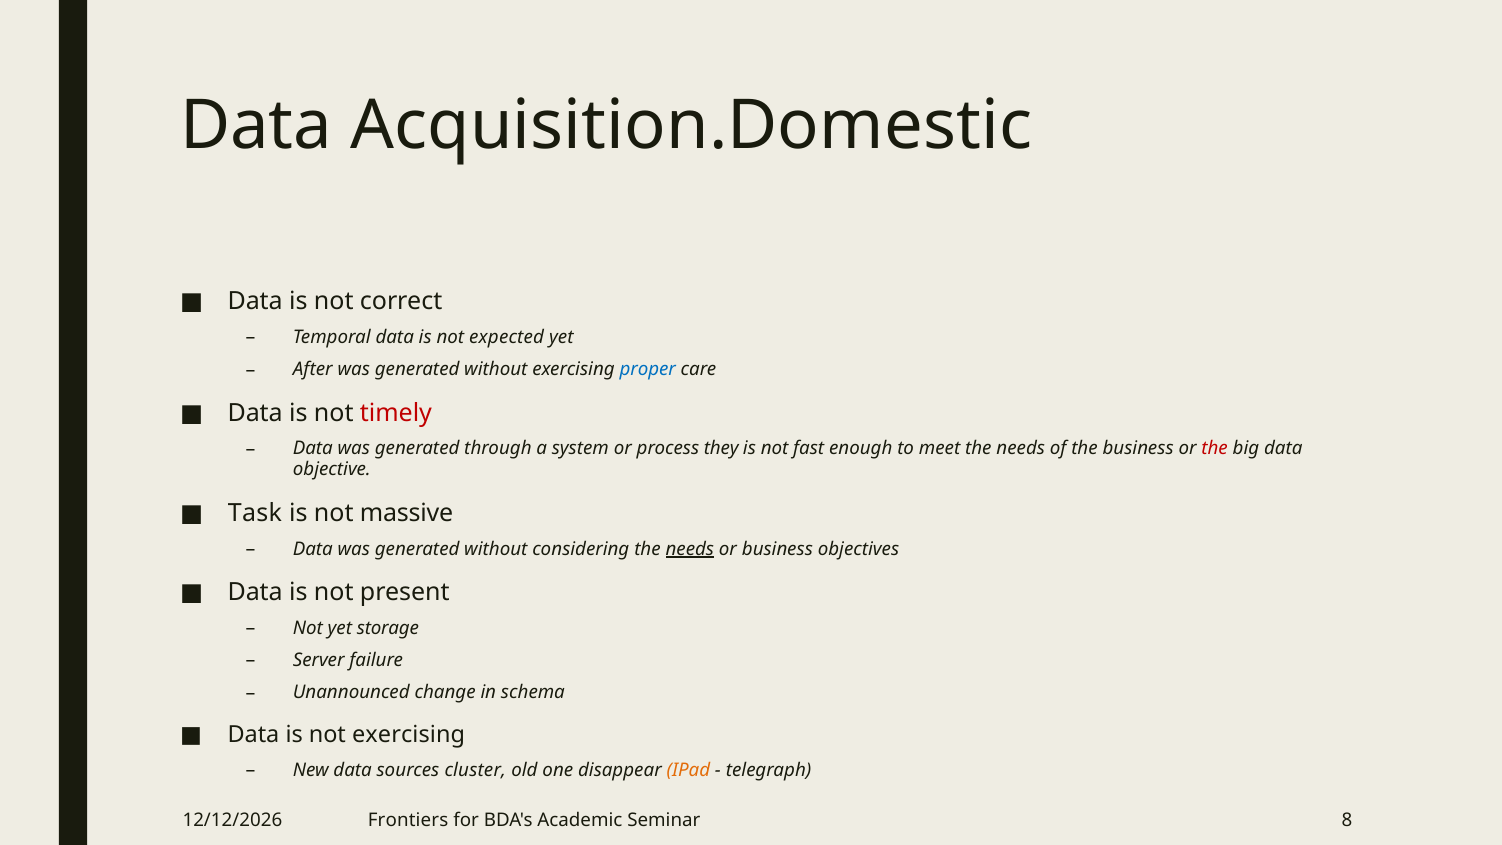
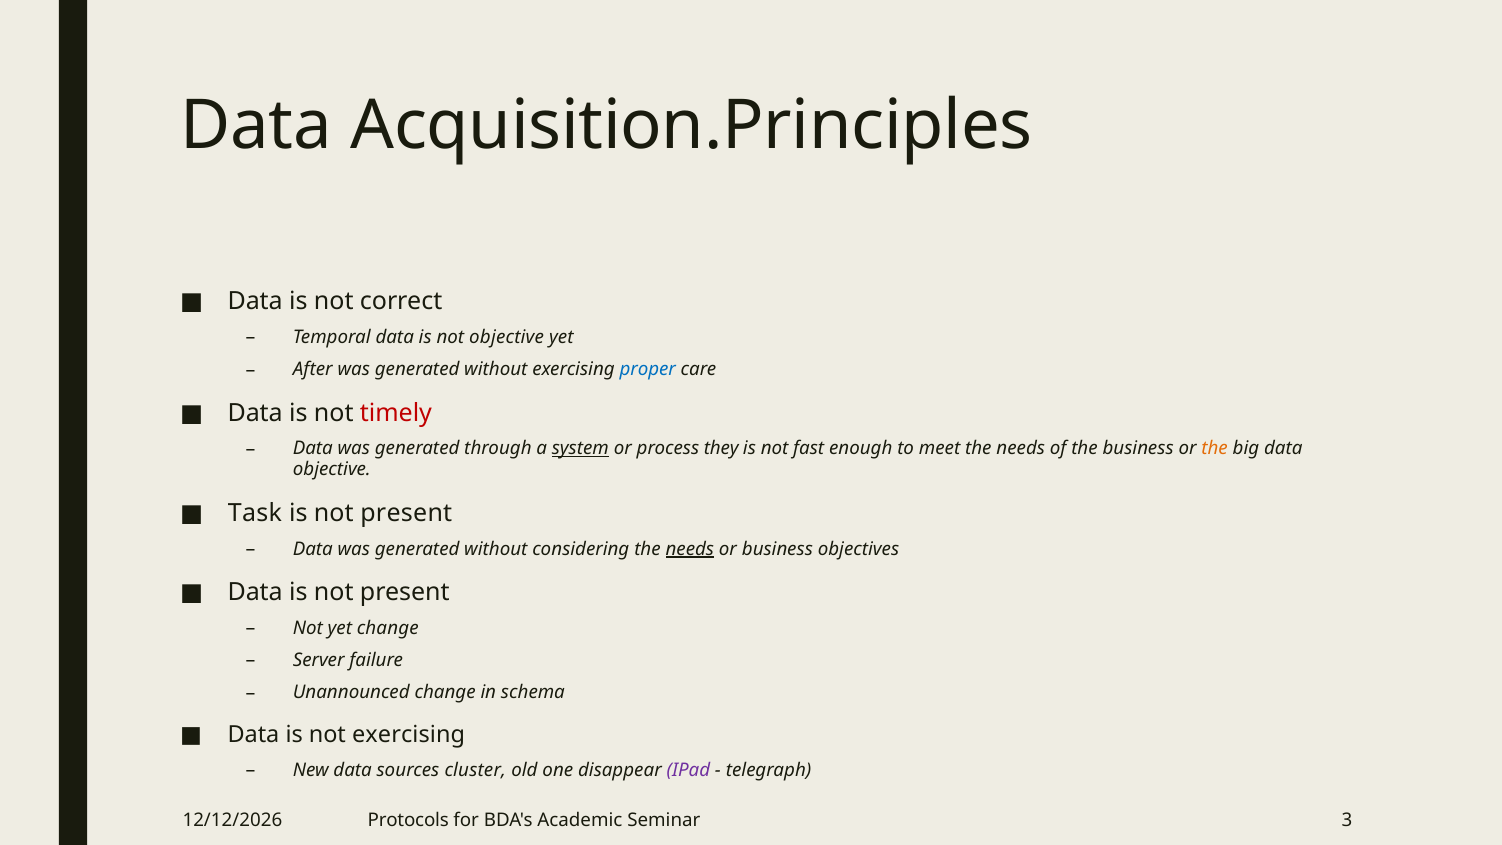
Acquisition.Domestic: Acquisition.Domestic -> Acquisition.Principles (692, 126)
not expected: expected -> objective (507, 337)
system underline: none -> present (580, 448)
the colour: red -> orange (1215, 448)
massive: massive -> present (406, 513)
yet storage: storage -> change (388, 628)
IPad colour: orange -> purple (688, 770)
Frontiers: Frontiers -> Protocols (408, 820)
8: 8 -> 3 (1347, 820)
